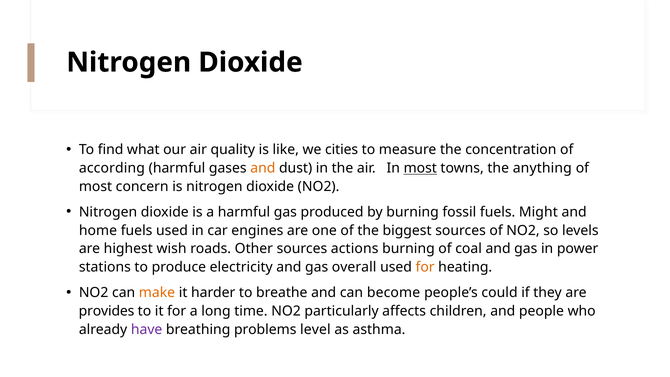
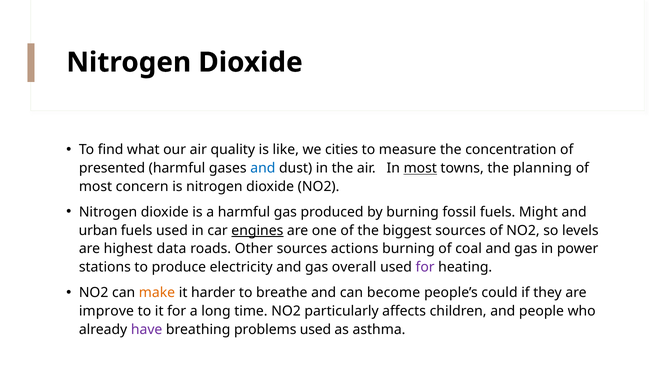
according: according -> presented (112, 168)
and colour: orange -> blue (263, 168)
anything: anything -> planning (542, 168)
home: home -> urban (98, 230)
engines underline: none -> present (257, 230)
wish: wish -> data (172, 249)
for colour: orange -> purple (425, 267)
provides: provides -> improve (106, 311)
problems level: level -> used (315, 329)
